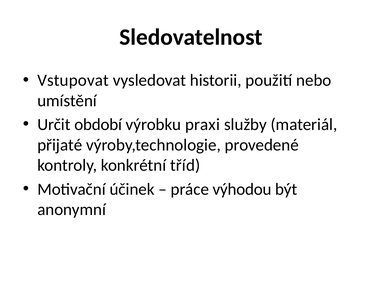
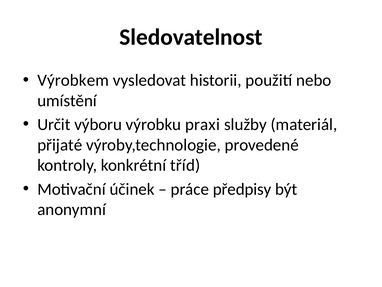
Vstupovat: Vstupovat -> Výrobkem (73, 80)
období: období -> výboru (98, 124)
výhodou: výhodou -> předpisy (242, 189)
